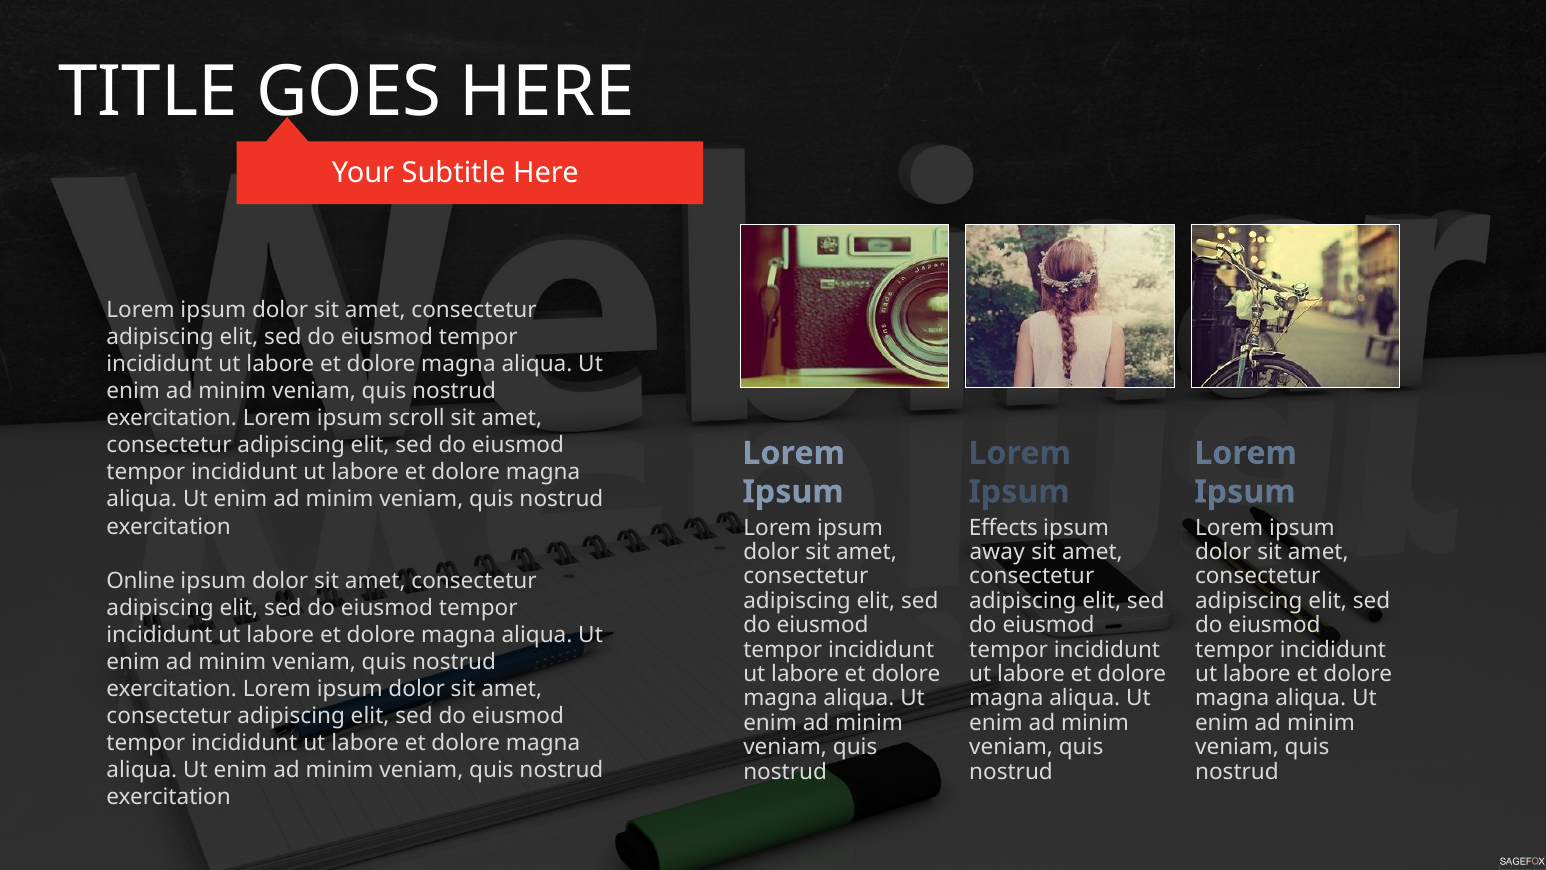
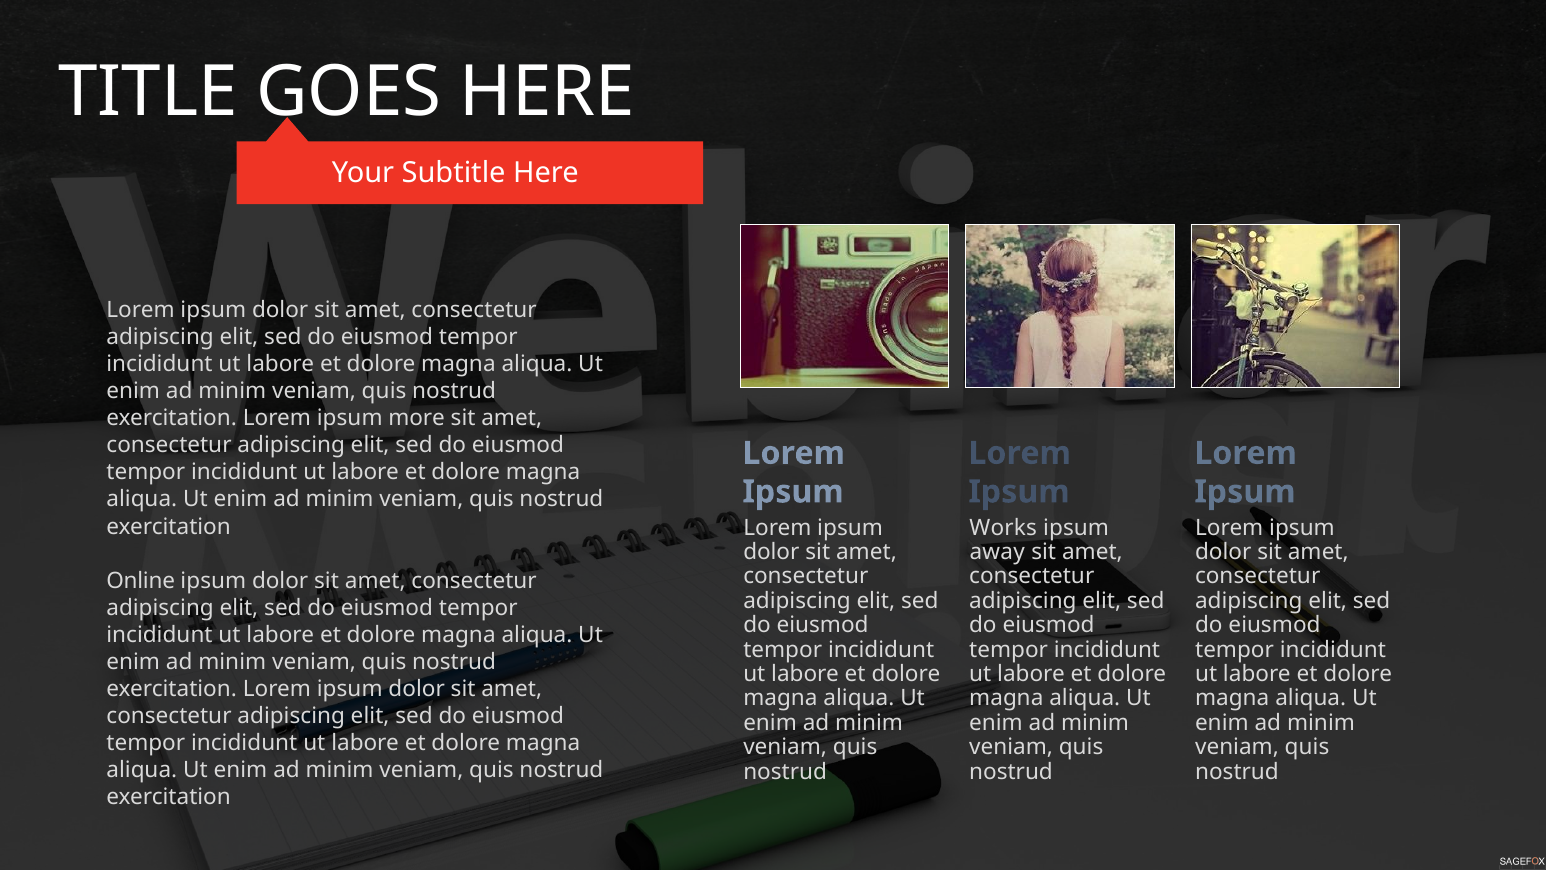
scroll: scroll -> more (417, 418)
Effects: Effects -> Works (1003, 527)
